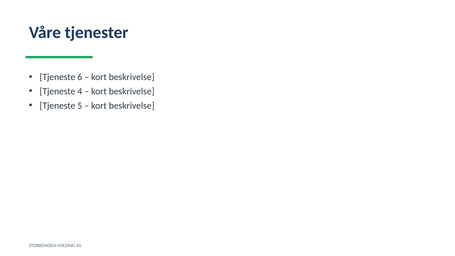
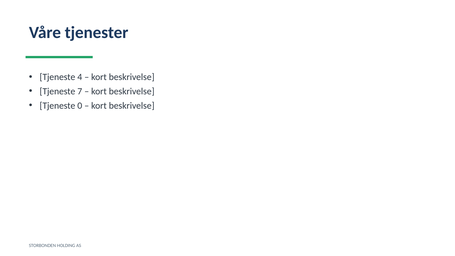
6: 6 -> 4 (80, 77)
4: 4 -> 7 (80, 91)
5: 5 -> 0 (80, 106)
